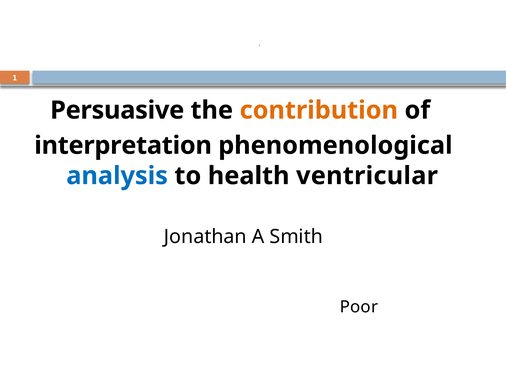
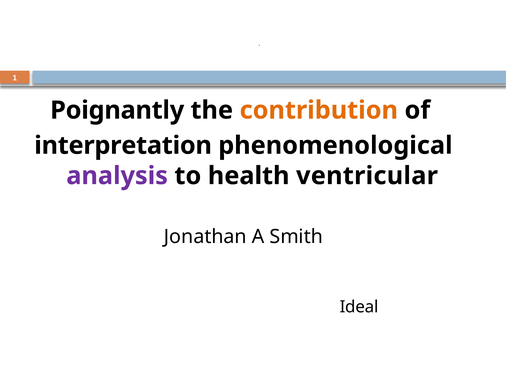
Persuasive: Persuasive -> Poignantly (117, 110)
analysis colour: blue -> purple (117, 176)
Poor: Poor -> Ideal (359, 307)
